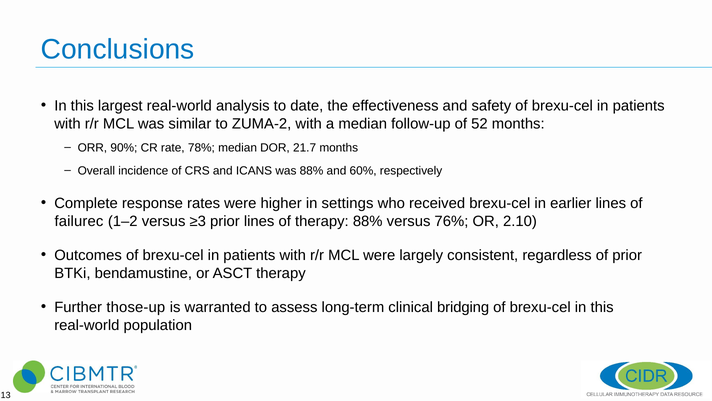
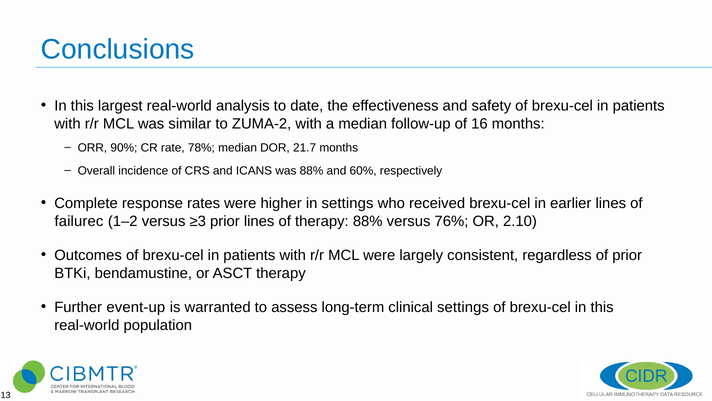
52: 52 -> 16 (479, 123)
those-up: those-up -> event-up (136, 307)
clinical bridging: bridging -> settings (463, 307)
